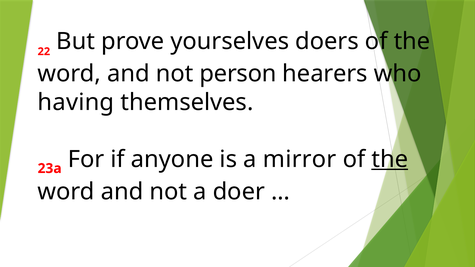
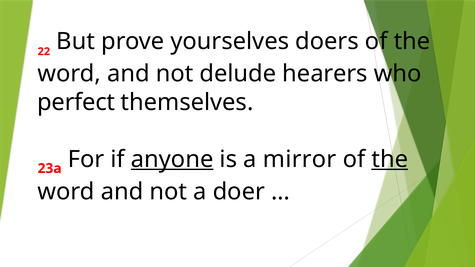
person: person -> delude (238, 74)
having: having -> perfect (76, 102)
anyone underline: none -> present (172, 159)
